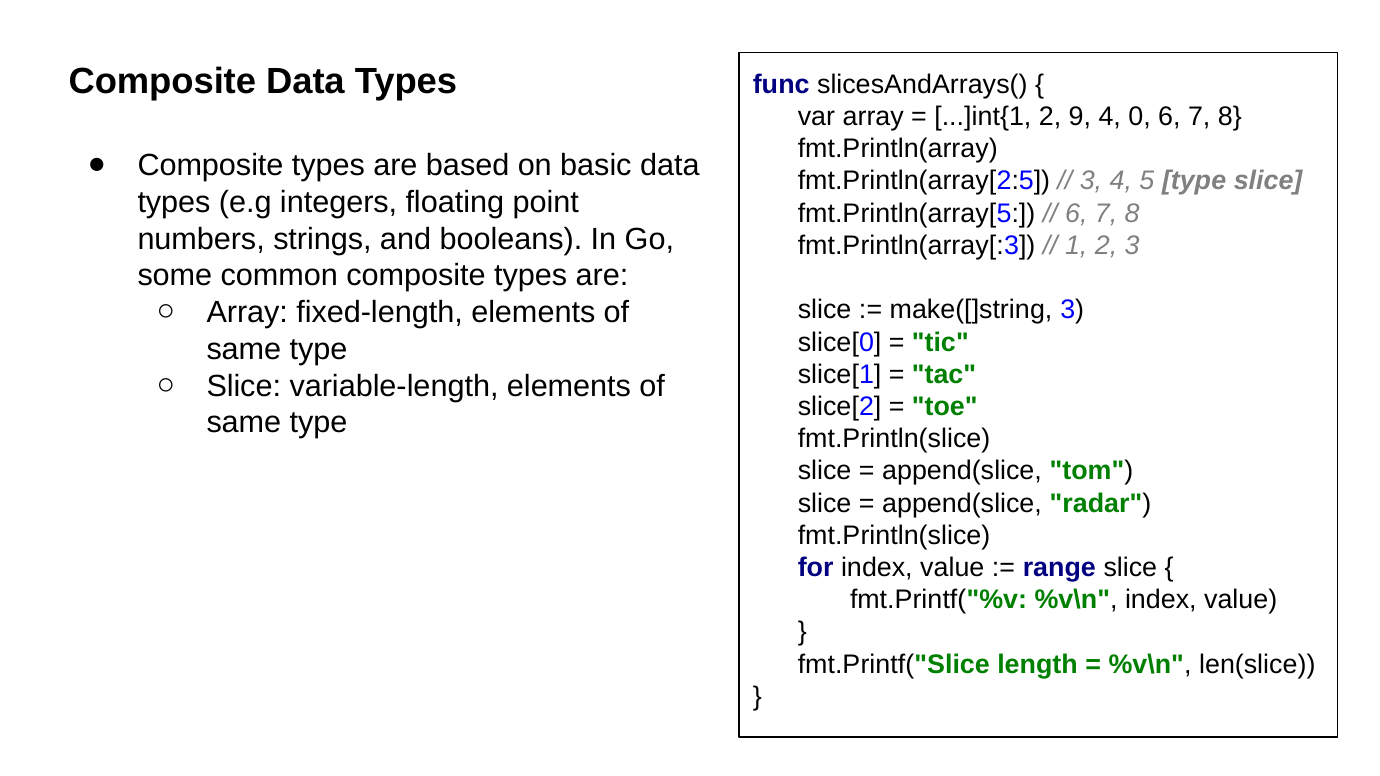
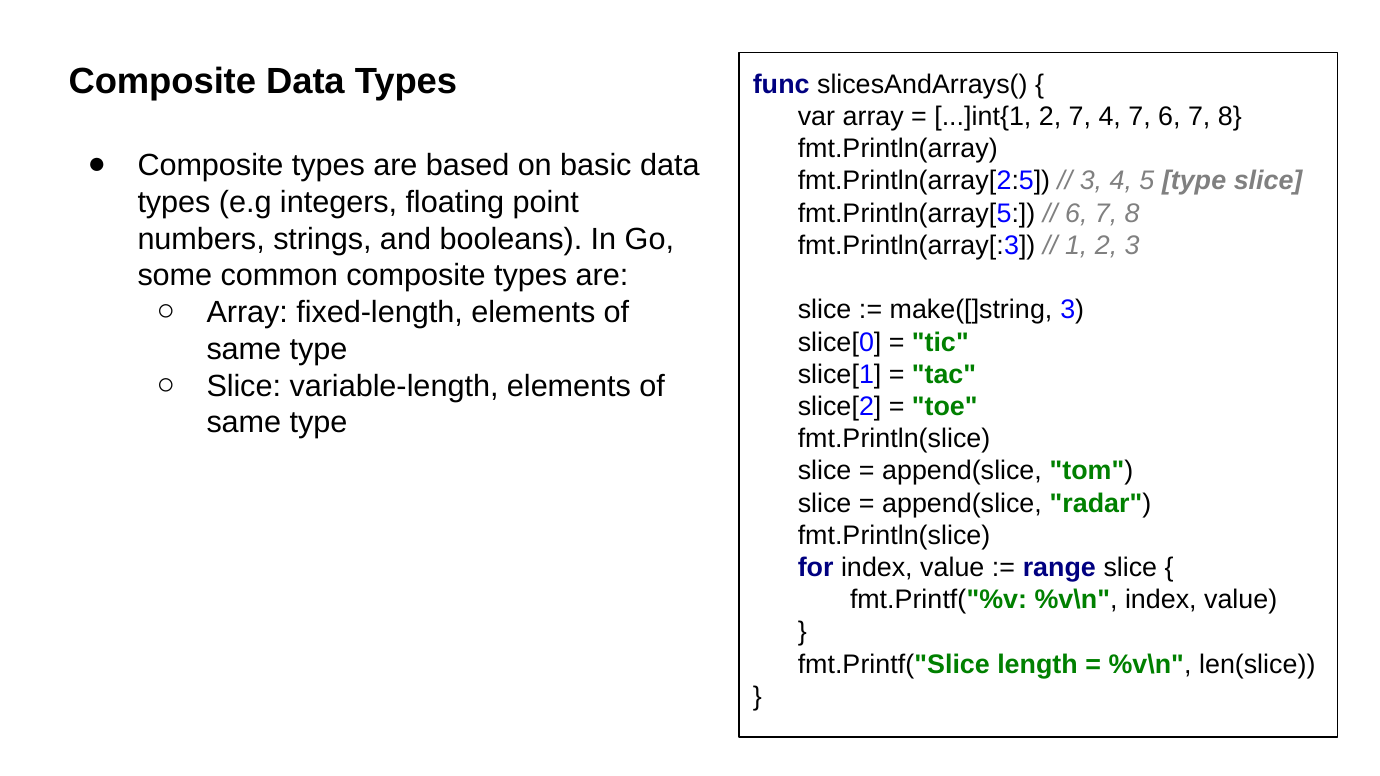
2 9: 9 -> 7 (1080, 117)
4 0: 0 -> 7 (1140, 117)
